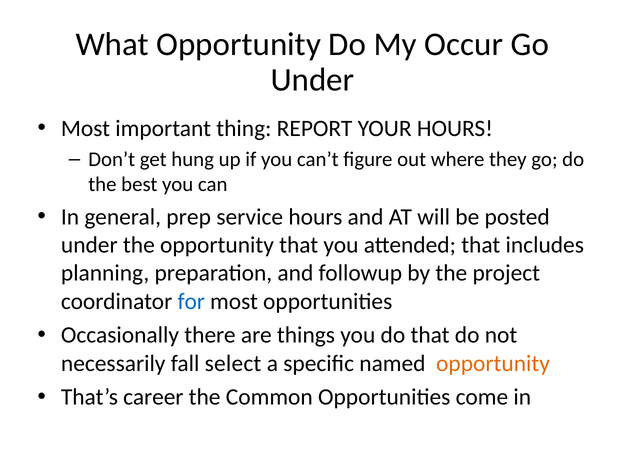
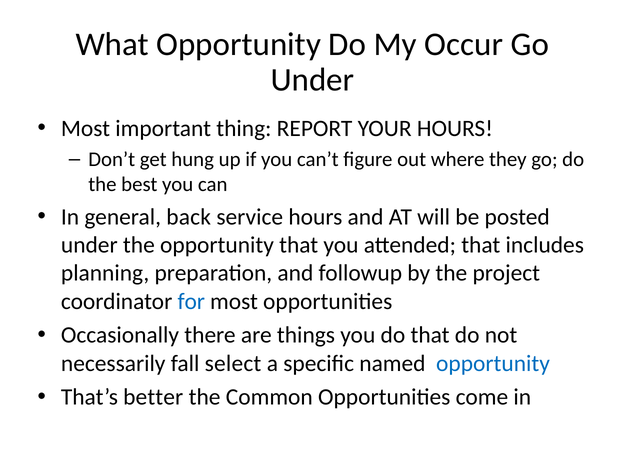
prep: prep -> back (189, 217)
opportunity colour: orange -> blue (493, 363)
career: career -> better (153, 397)
